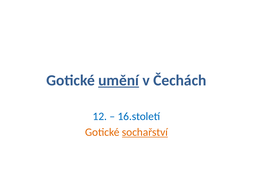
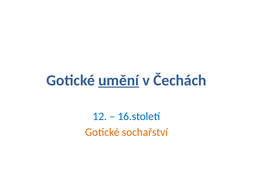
sochařství underline: present -> none (145, 132)
